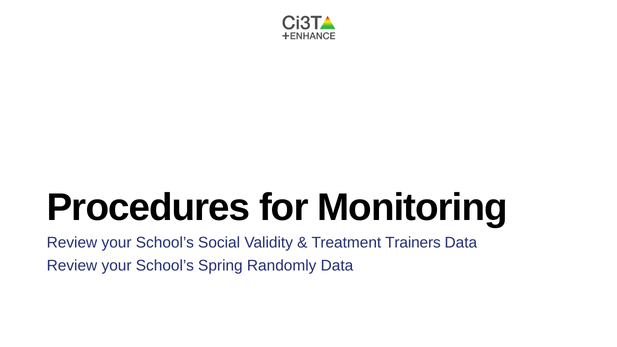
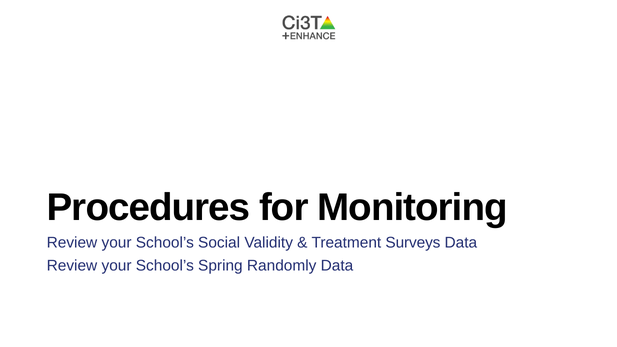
Trainers: Trainers -> Surveys (413, 243)
